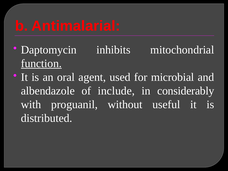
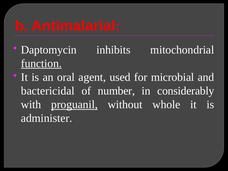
albendazole: albendazole -> bactericidal (48, 91)
include: include -> number (116, 91)
proguanil underline: none -> present (74, 105)
useful: useful -> whole (166, 105)
distributed: distributed -> administer (47, 118)
